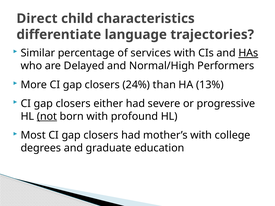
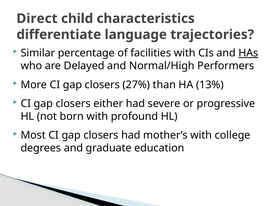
services: services -> facilities (151, 53)
24%: 24% -> 27% (136, 85)
not underline: present -> none (47, 117)
